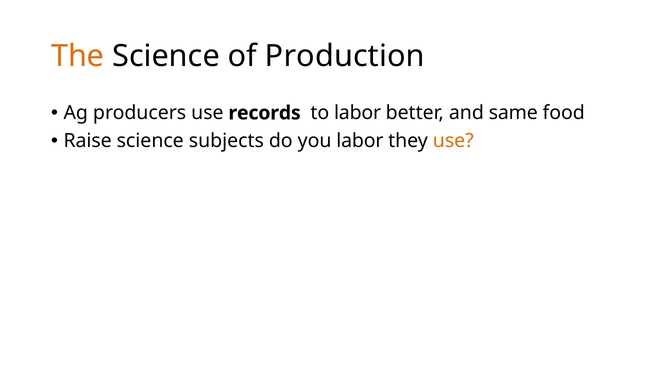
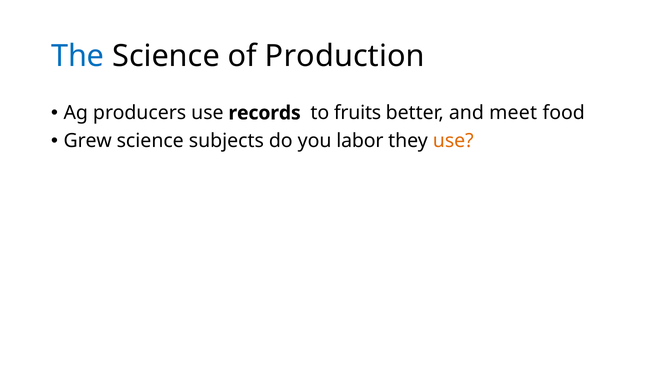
The colour: orange -> blue (78, 56)
to labor: labor -> fruits (358, 113)
same: same -> meet (513, 113)
Raise: Raise -> Grew (88, 141)
